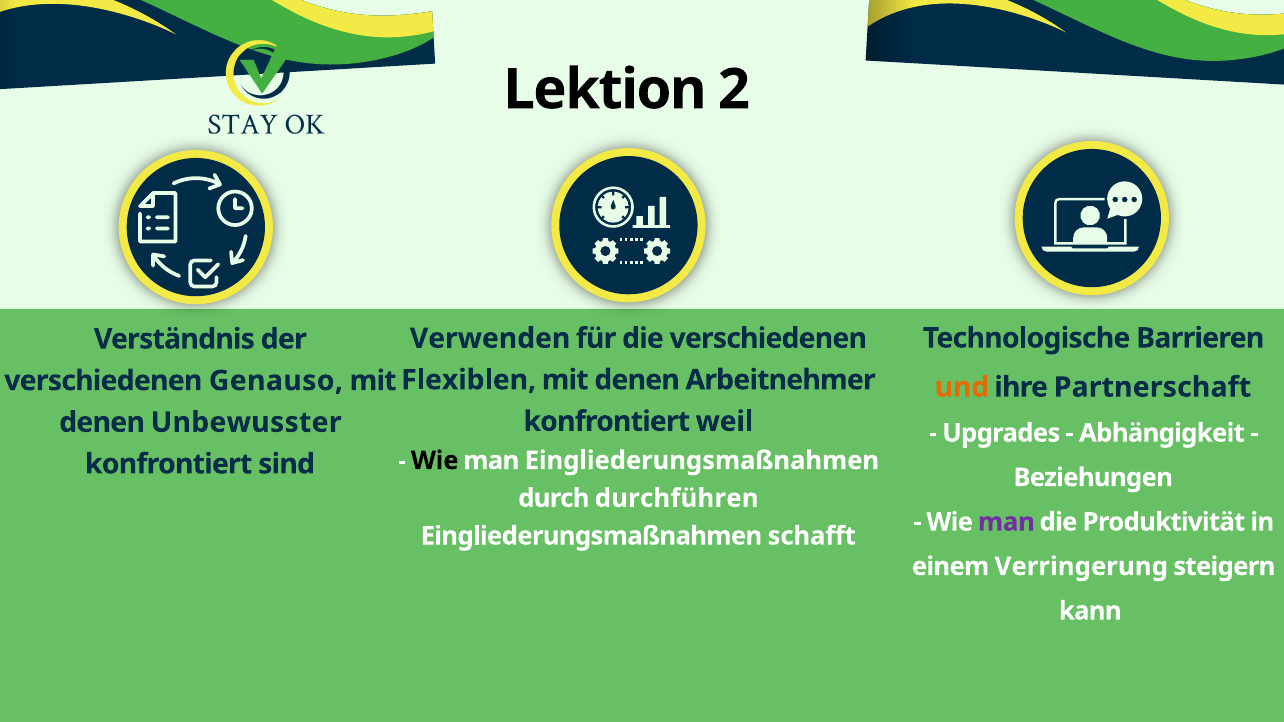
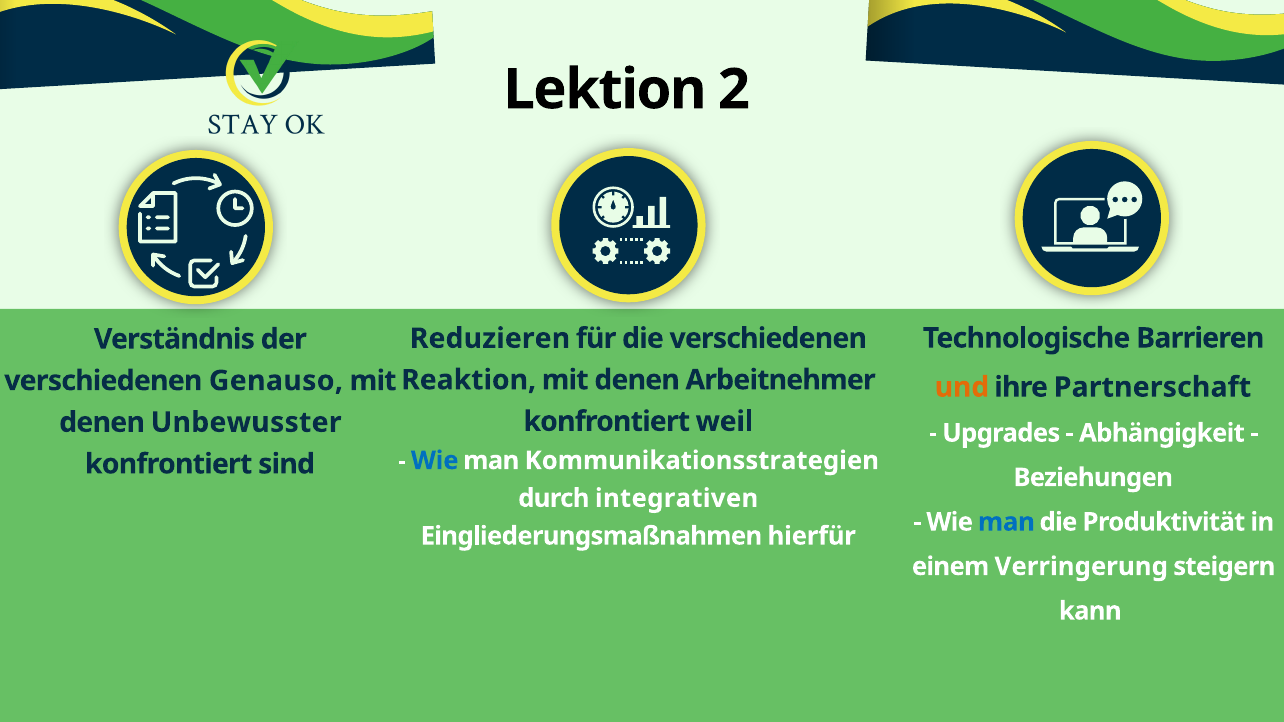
Verwenden: Verwenden -> Reduzieren (490, 339)
Flexiblen: Flexiblen -> Reaktion (469, 380)
Wie colour: black -> blue (435, 461)
man Eingliederungsmaßnahmen: Eingliederungsmaßnahmen -> Kommunikationsstrategien (702, 461)
durchführen: durchführen -> integrativen (677, 498)
man colour: purple -> blue (1006, 522)
schafft: schafft -> hierfür (812, 536)
